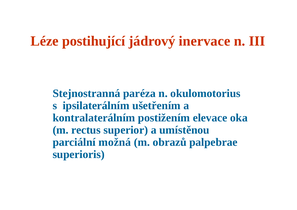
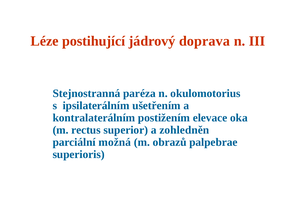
inervace: inervace -> doprava (205, 41)
umístěnou: umístěnou -> zohledněn (184, 130)
